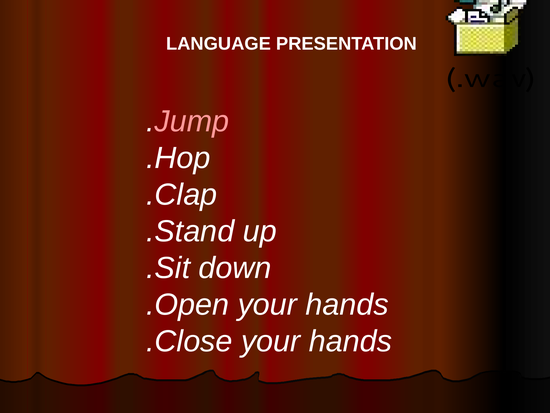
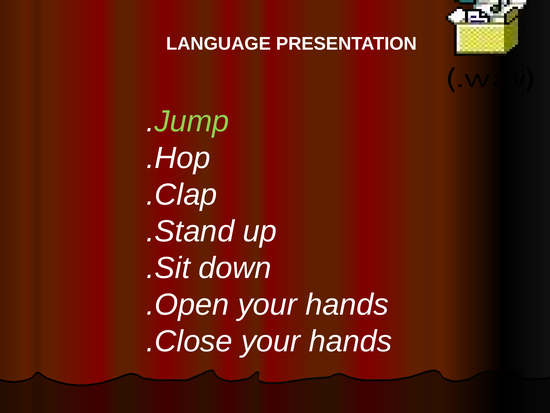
Jump colour: pink -> light green (192, 121)
